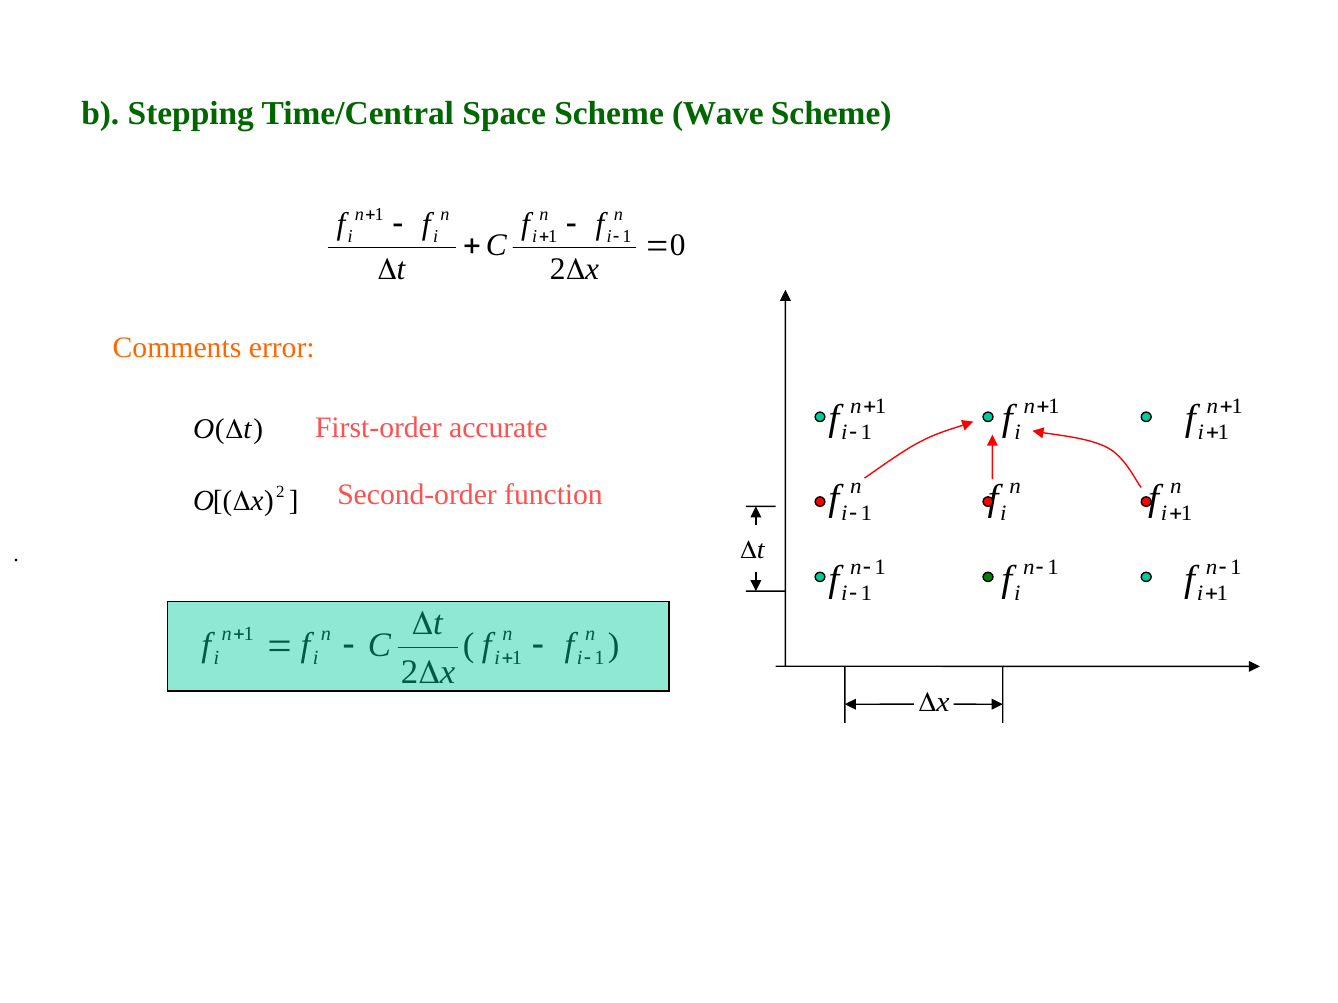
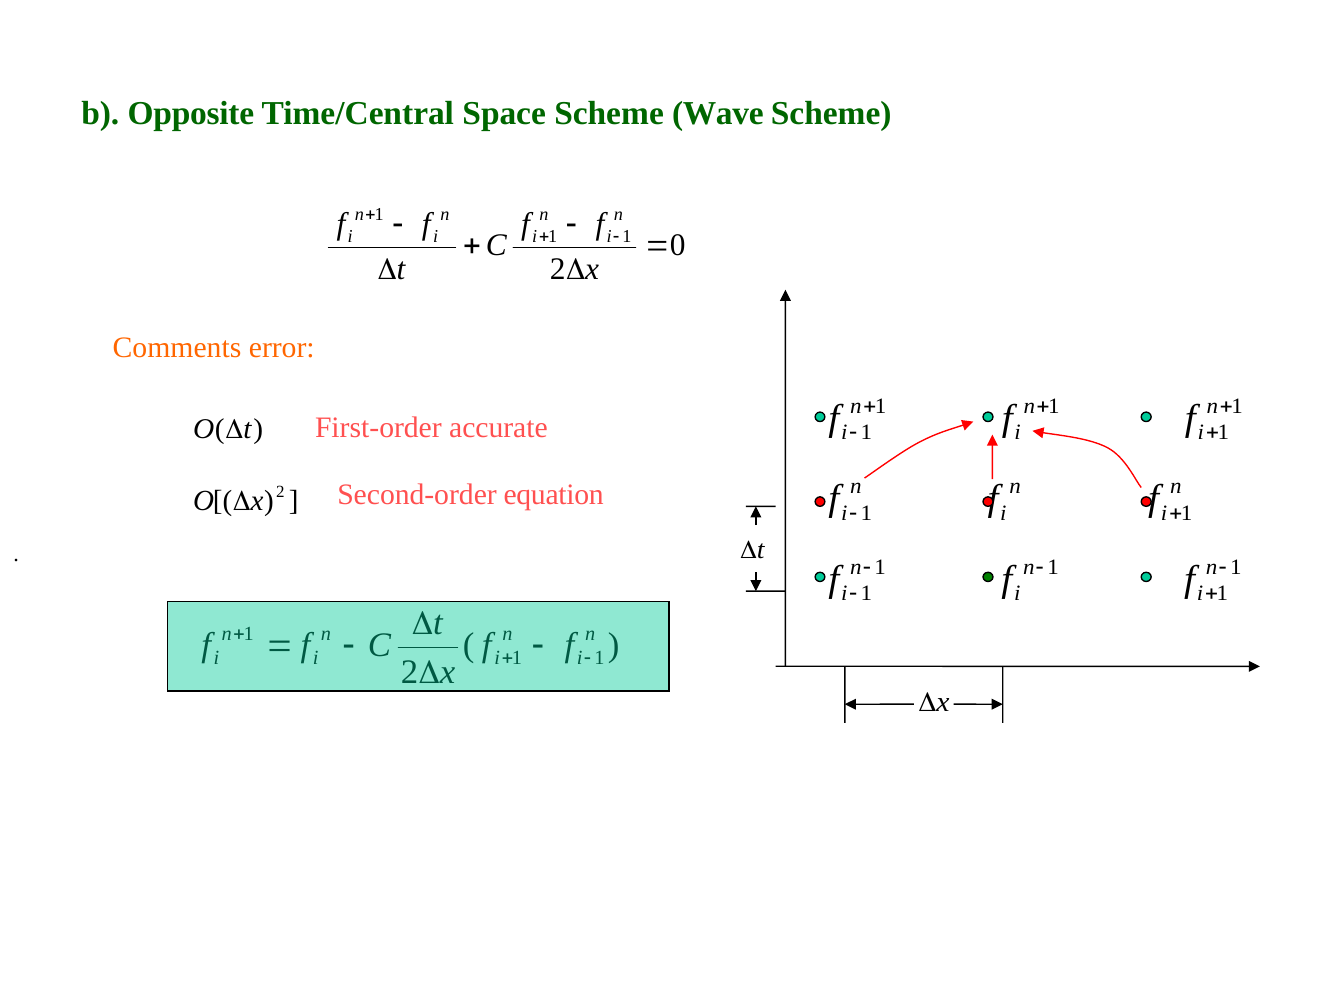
Stepping: Stepping -> Opposite (191, 114)
function: function -> equation (554, 495)
